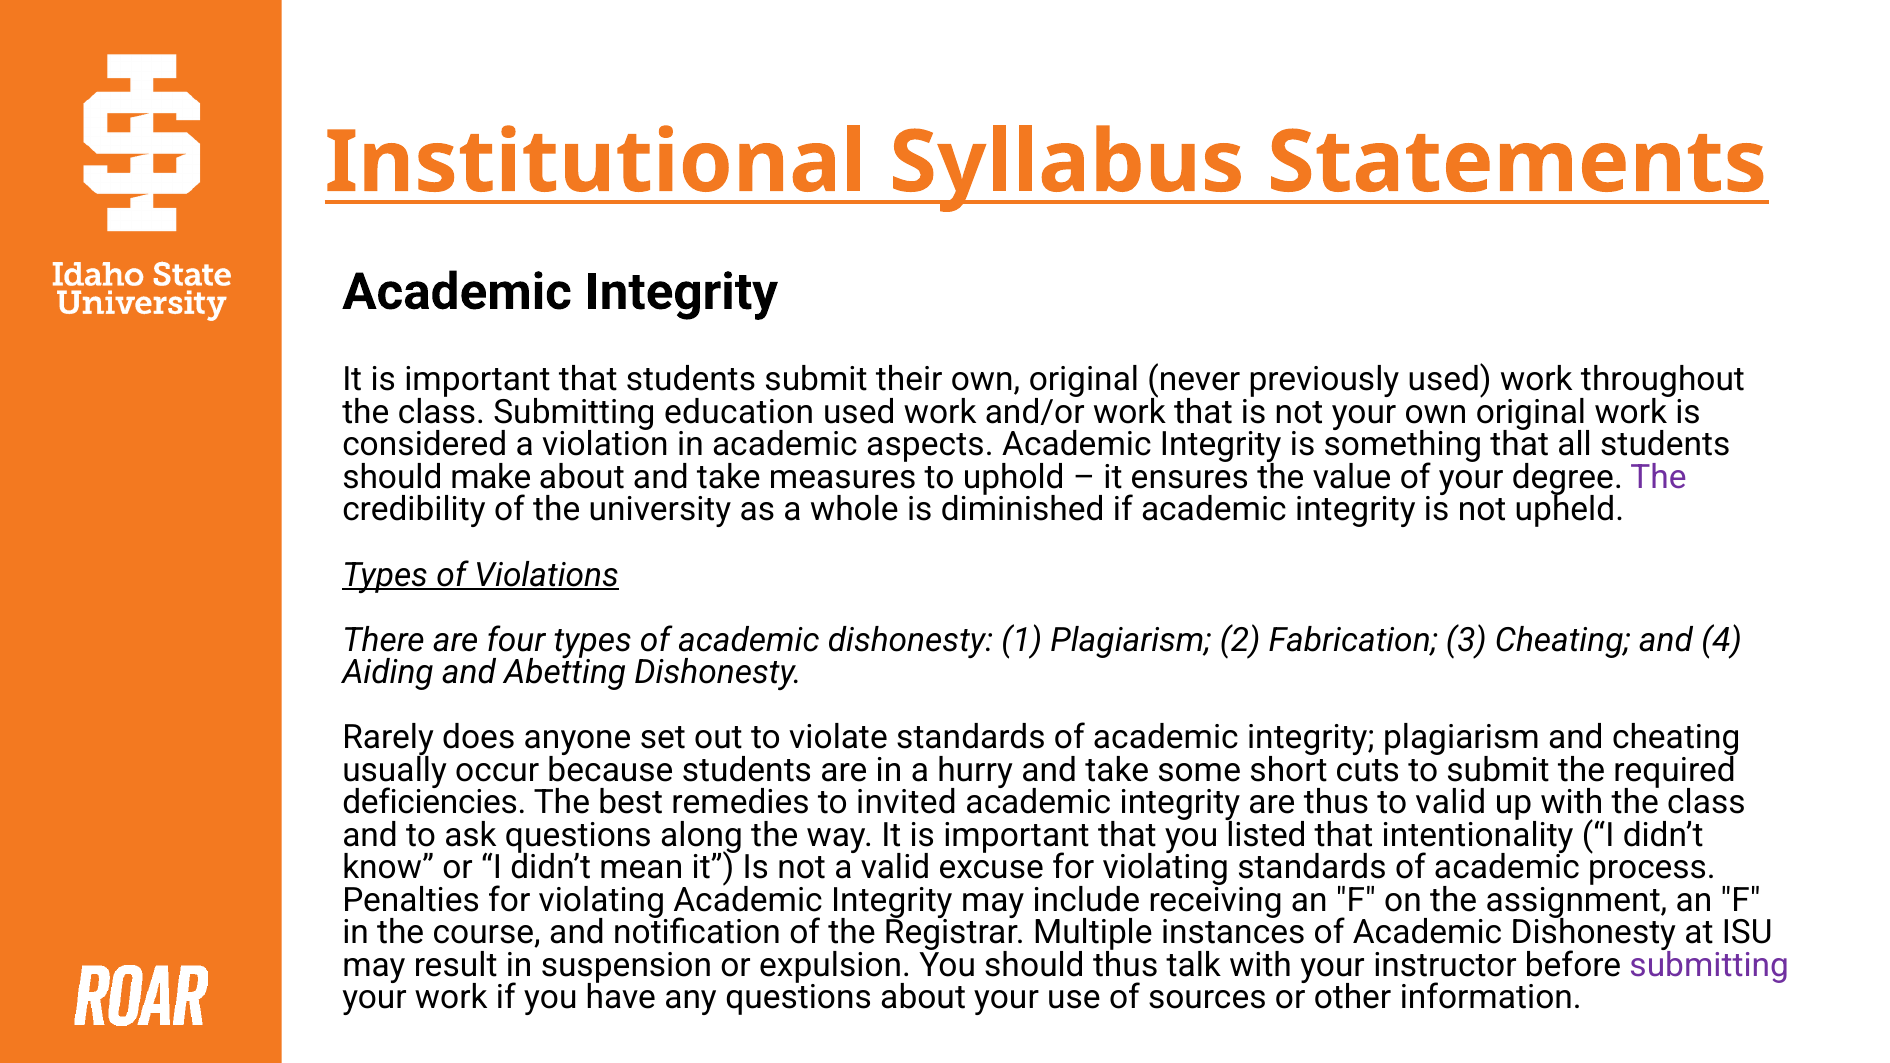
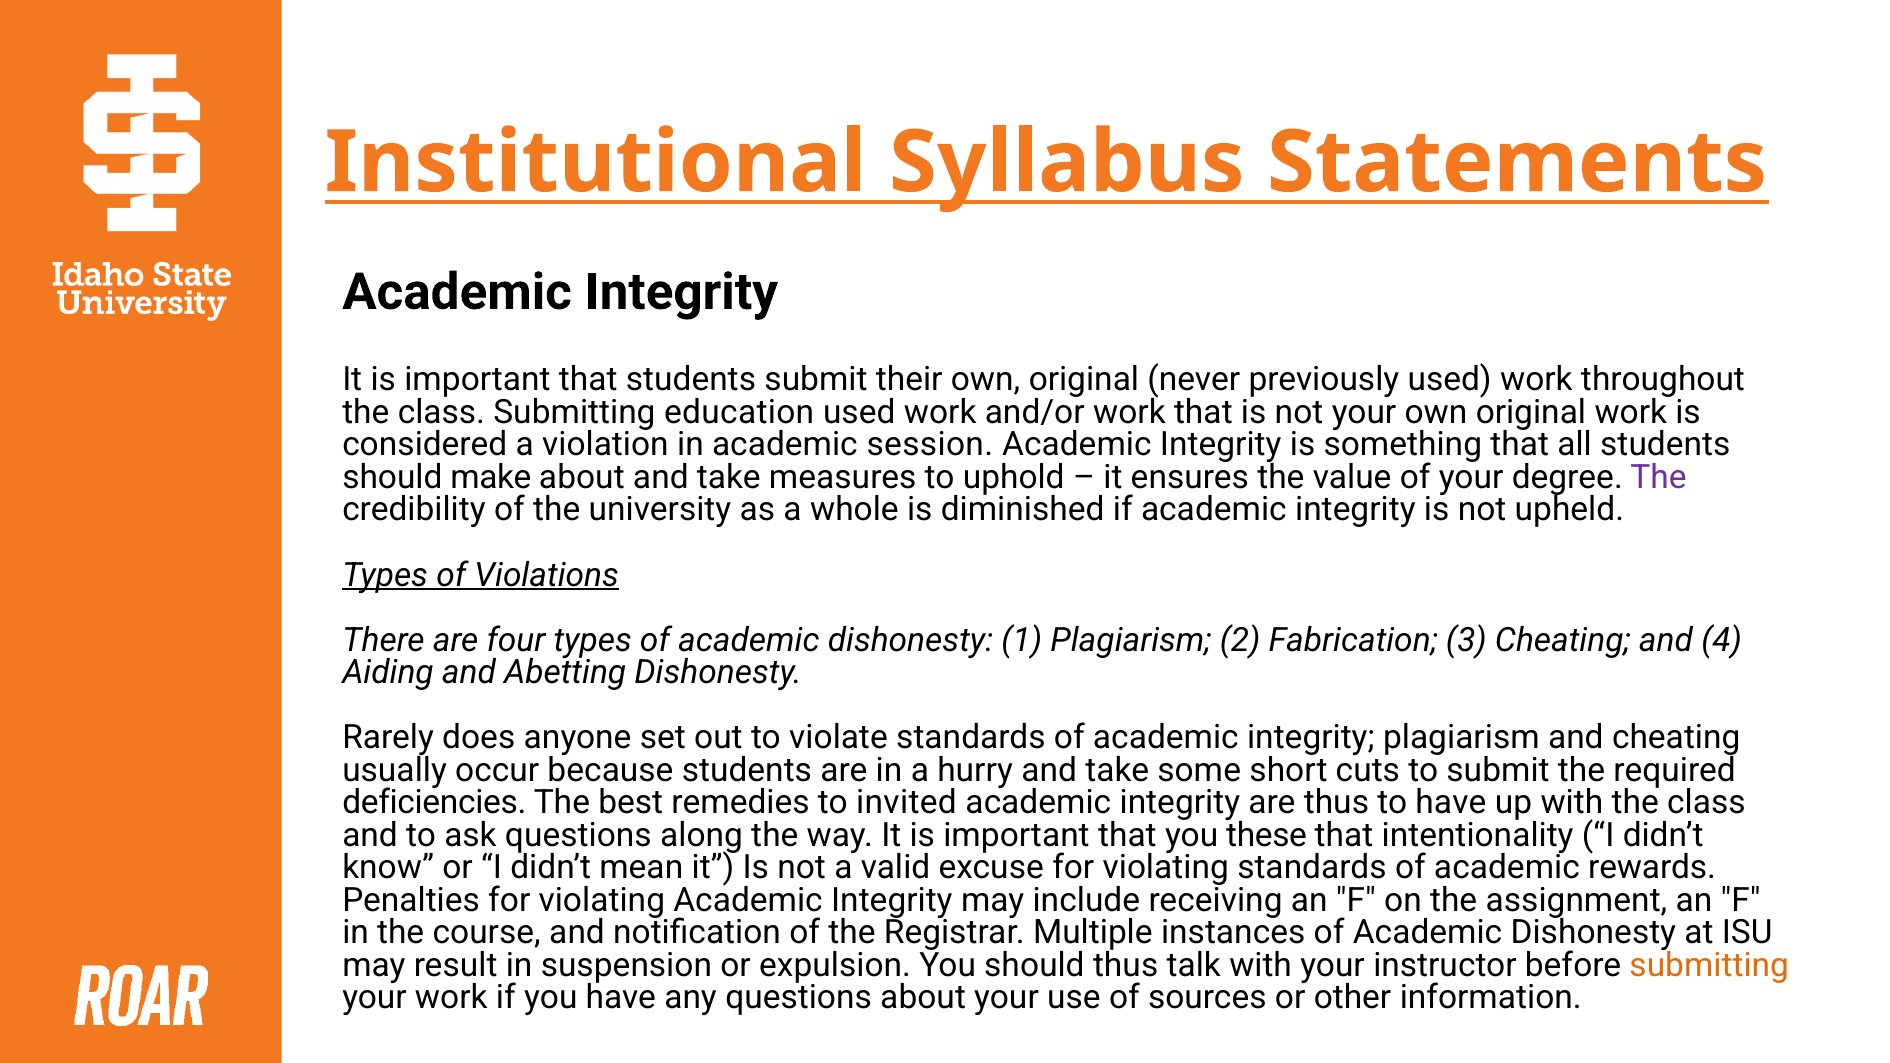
aspects: aspects -> session (930, 445)
to valid: valid -> have (1451, 803)
listed: listed -> these (1267, 835)
process: process -> rewards (1652, 868)
submitting colour: purple -> orange (1709, 965)
